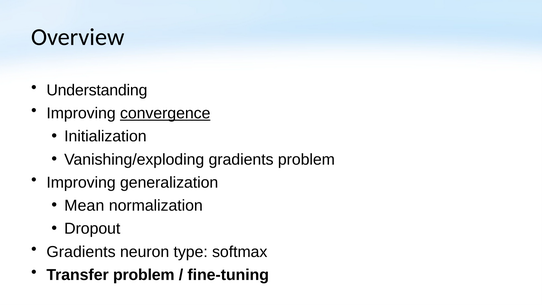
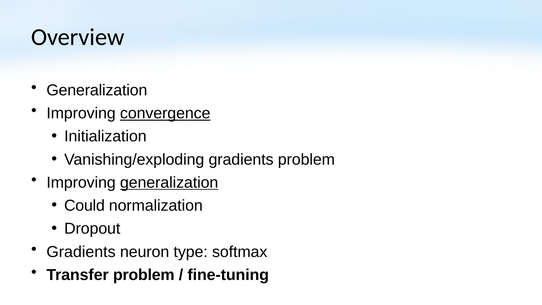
Understanding: Understanding -> Generalization (97, 90)
generalization underline: none -> present (169, 183)
Mean: Mean -> Could (84, 206)
